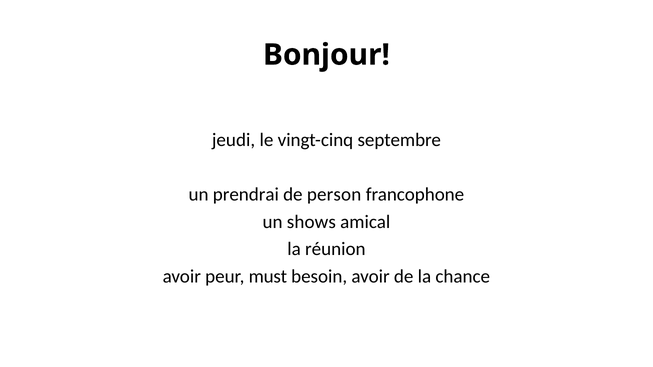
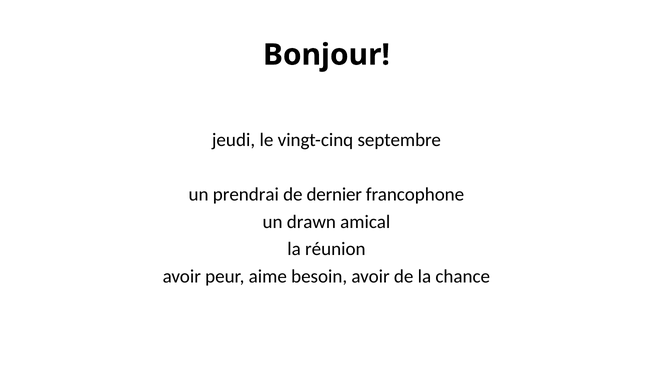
person: person -> dernier (334, 195)
shows: shows -> drawn (311, 222)
must: must -> aime (268, 277)
